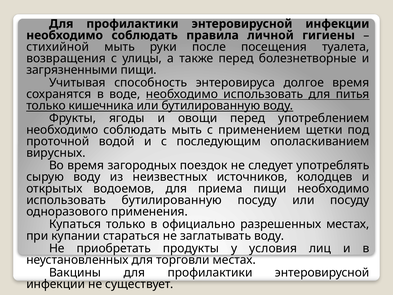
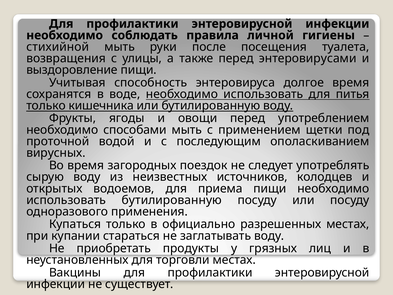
болезнетворные: болезнетворные -> энтеровирусами (308, 58)
загрязненными: загрязненными -> выздоровление (72, 70)
соблюдать: соблюдать -> способами (135, 130)
условия: условия -> грязных (273, 248)
